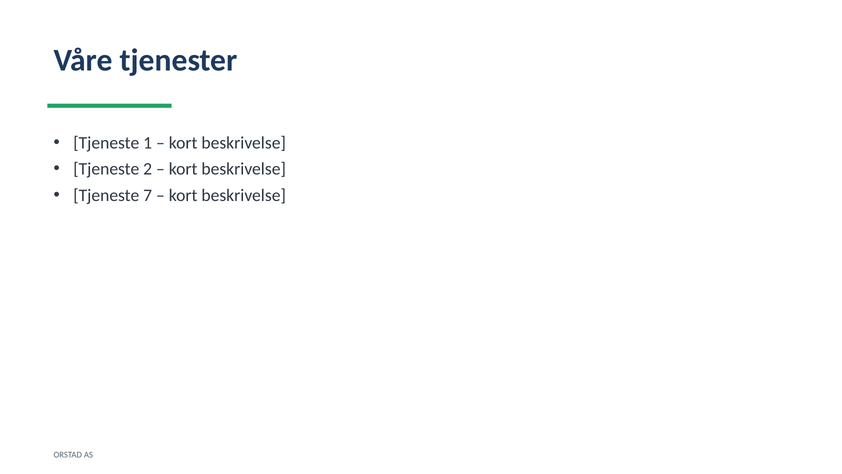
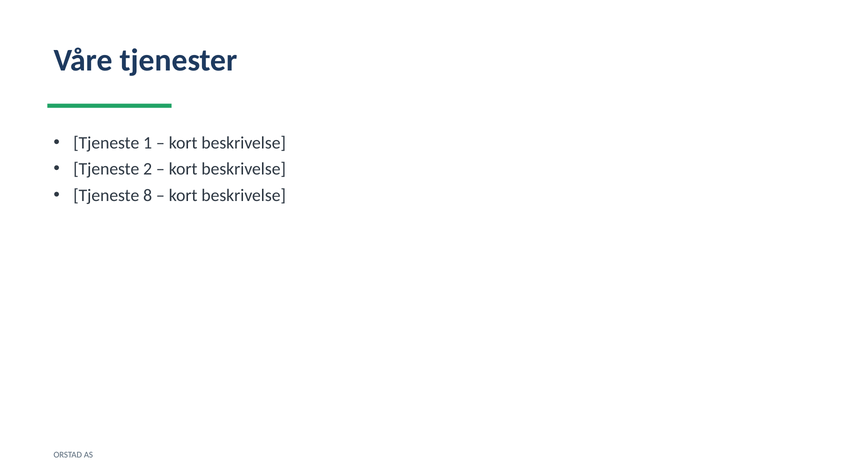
7: 7 -> 8 (148, 195)
